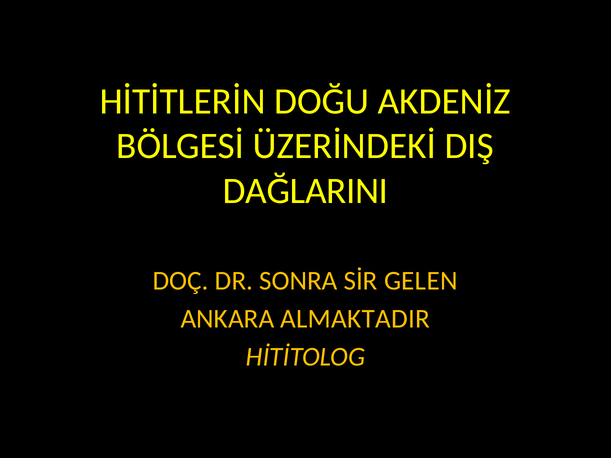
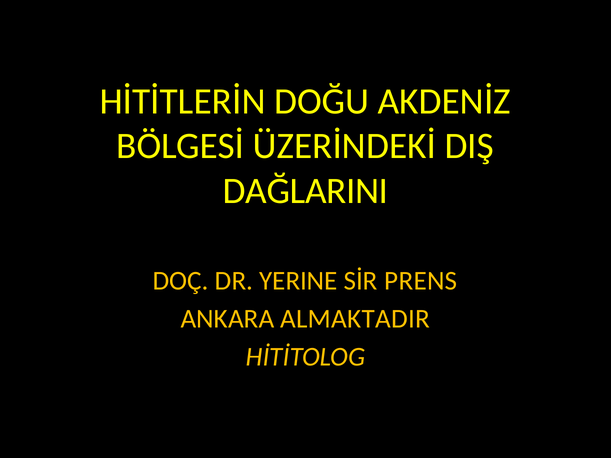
SONRA: SONRA -> YERINE (298, 281)
GELEN: GELEN -> PRENS (421, 281)
